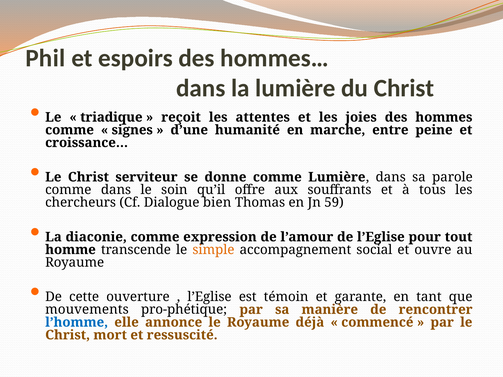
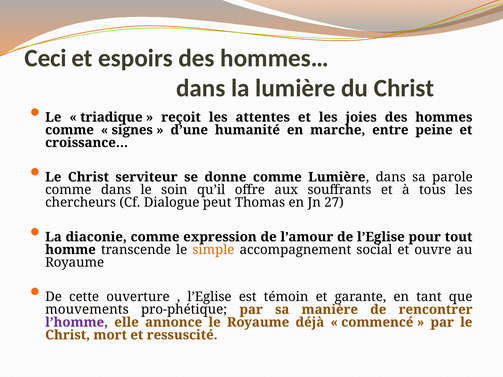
Phil: Phil -> Ceci (46, 58)
bien: bien -> peut (217, 203)
59: 59 -> 27 (334, 203)
l’homme colour: blue -> purple (77, 322)
